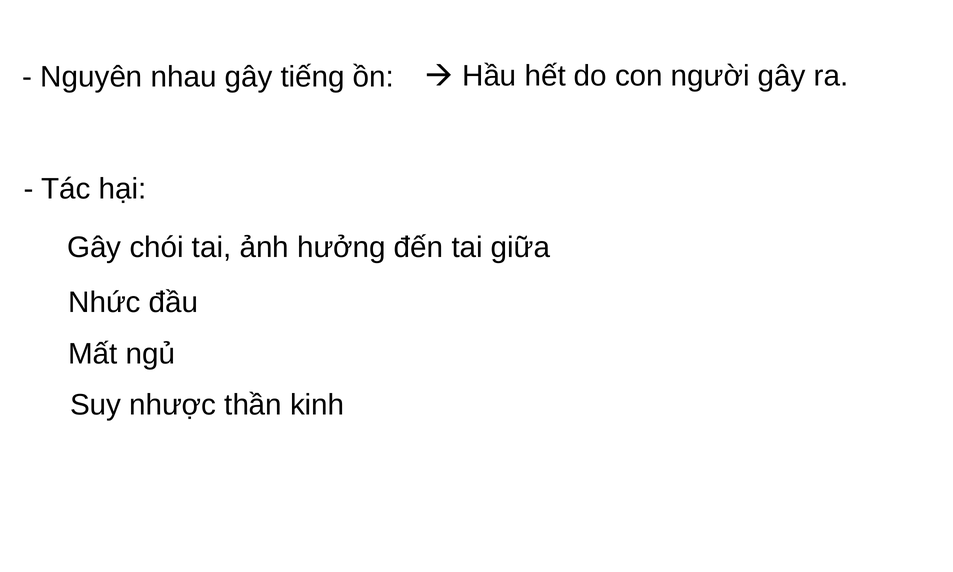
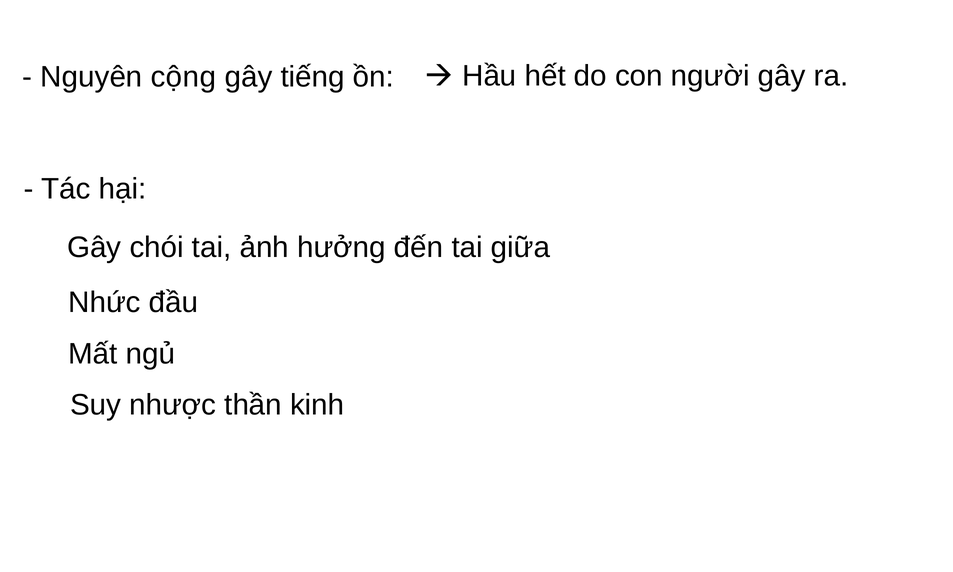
nhau: nhau -> cộng (183, 77)
